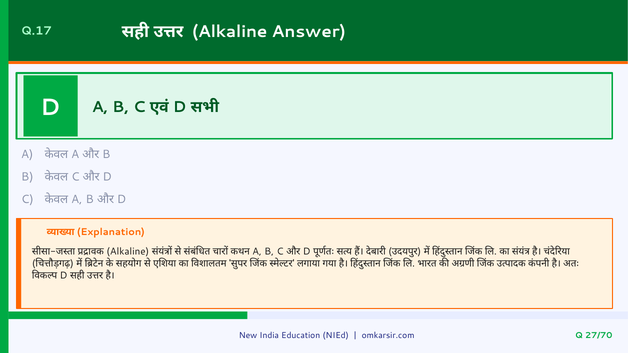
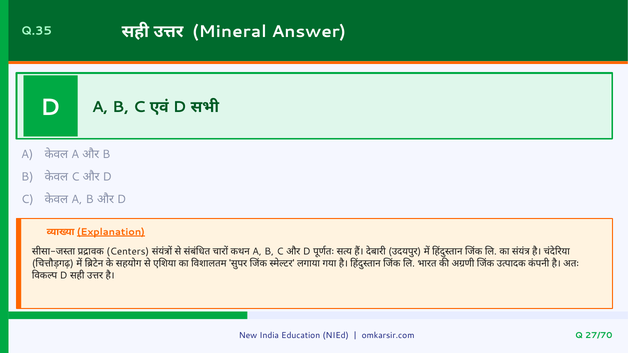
Q.17: Q.17 -> Q.35 (36, 31)
Alkaline: Alkaline -> Mineral (229, 32)
Explanation underline: none -> present (111, 232)
Alkaline: Alkaline -> Centers (128, 252)
